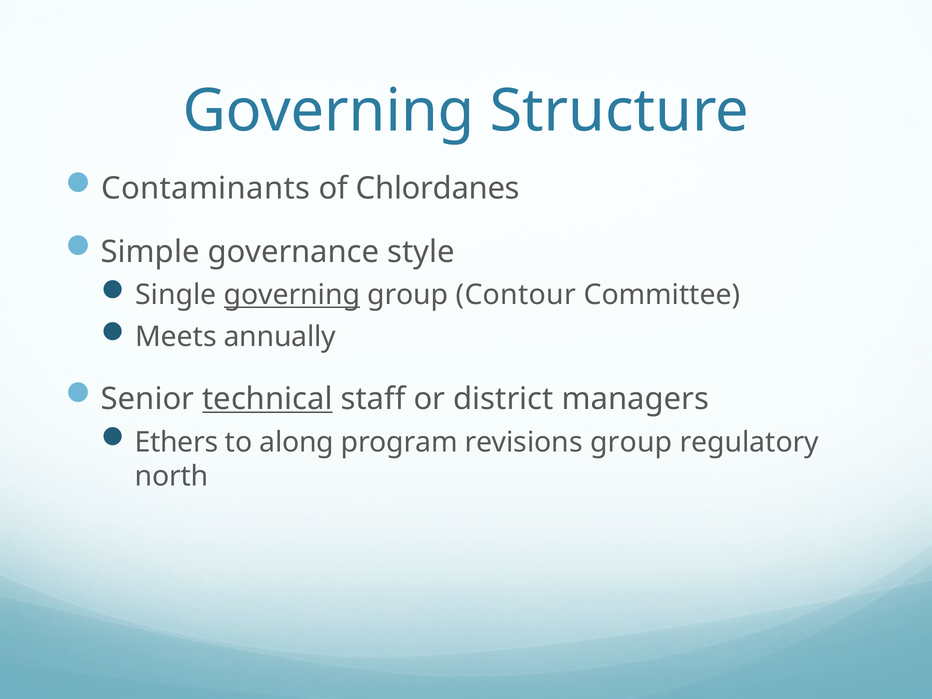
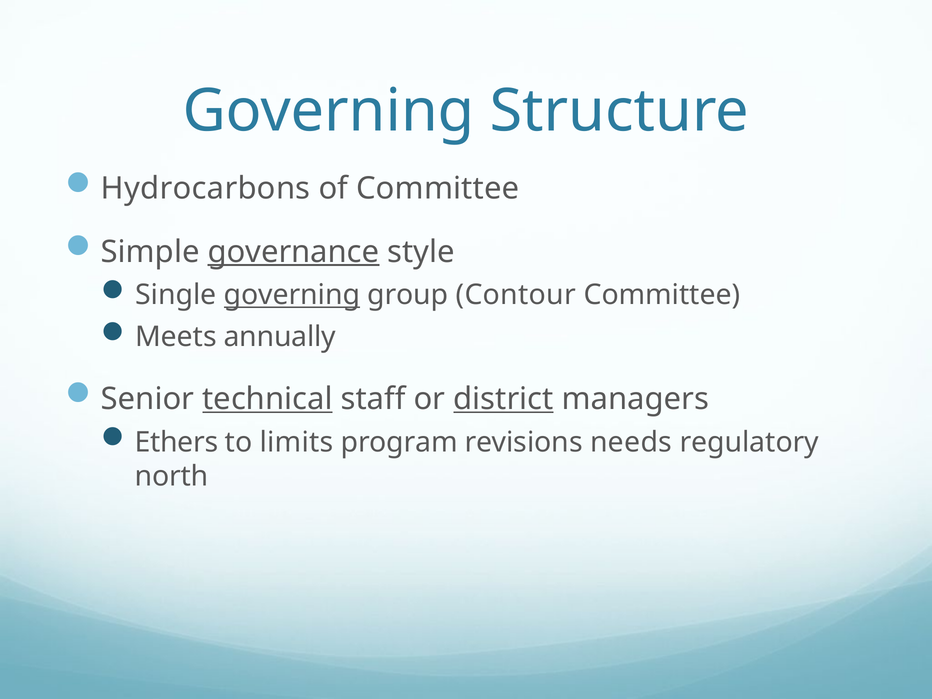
Contaminants: Contaminants -> Hydrocarbons (206, 189)
of Chlordanes: Chlordanes -> Committee (438, 189)
governance underline: none -> present (293, 252)
district underline: none -> present (503, 399)
along: along -> limits (296, 442)
revisions group: group -> needs (631, 442)
